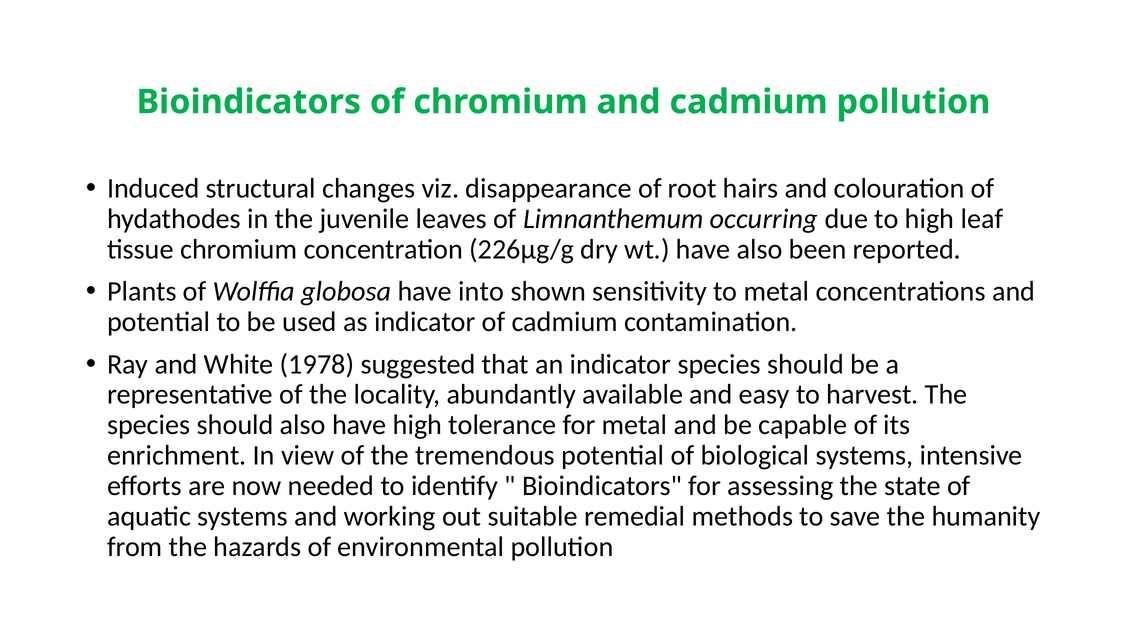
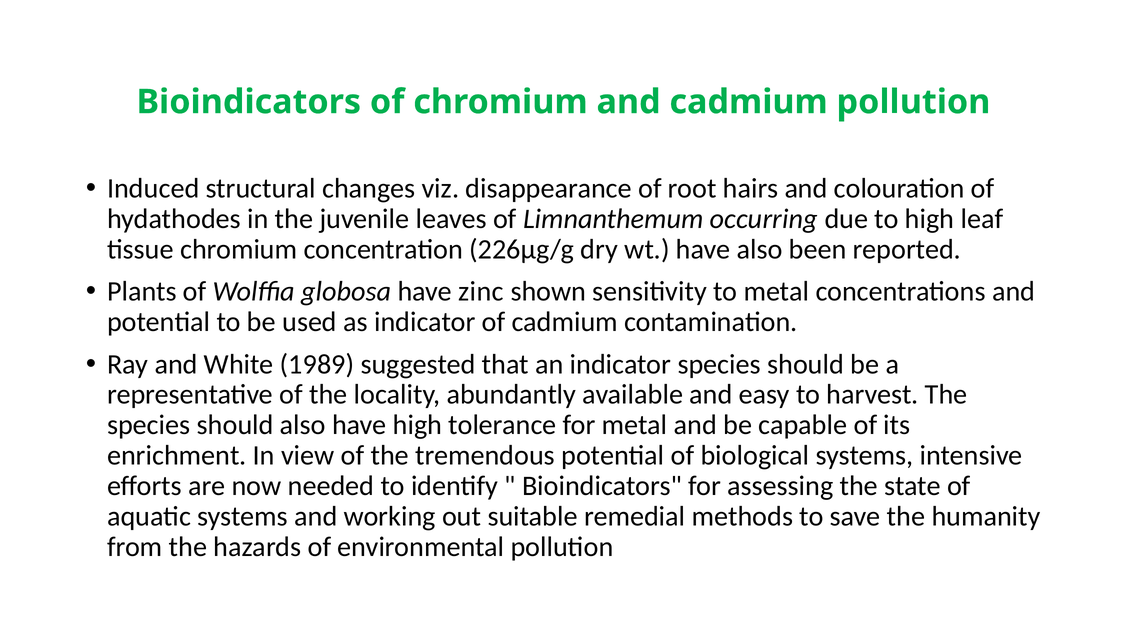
into: into -> zinc (481, 291)
1978: 1978 -> 1989 (317, 364)
